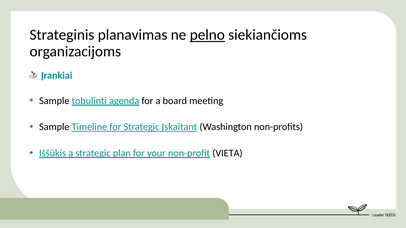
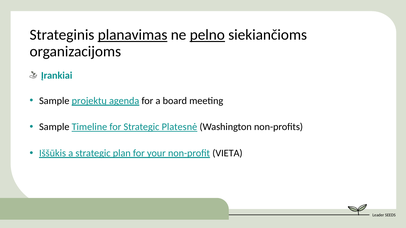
planavimas underline: none -> present (133, 35)
tobulinti: tobulinti -> projektų (89, 101)
Įskaitant: Įskaitant -> Platesnė (179, 127)
